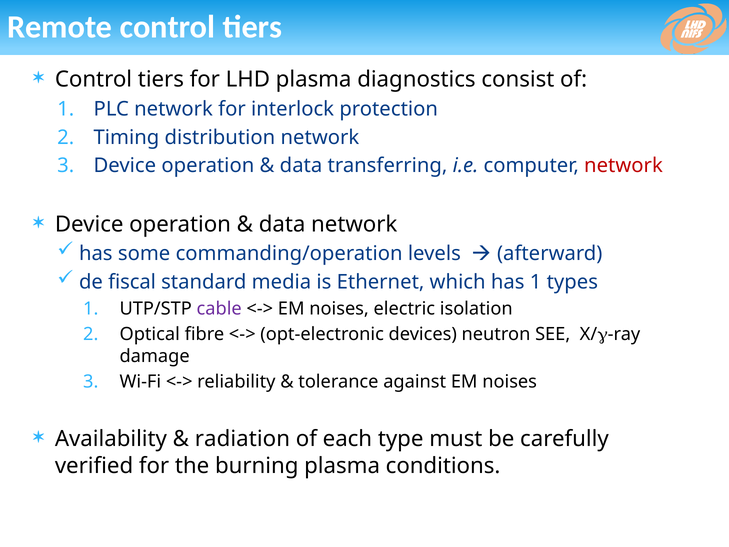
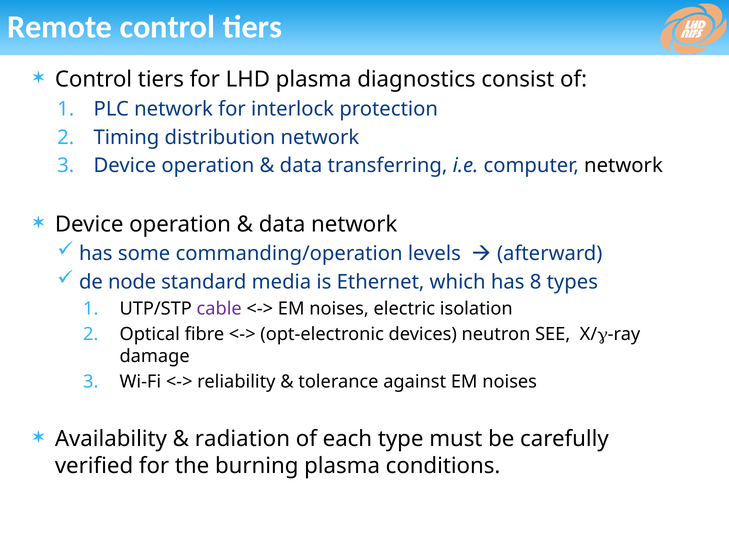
network colour: red -> black (623, 166)
fiscal: fiscal -> node (132, 282)
has 1: 1 -> 8 (536, 282)
